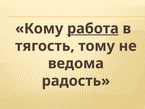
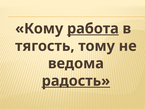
радость underline: none -> present (76, 81)
